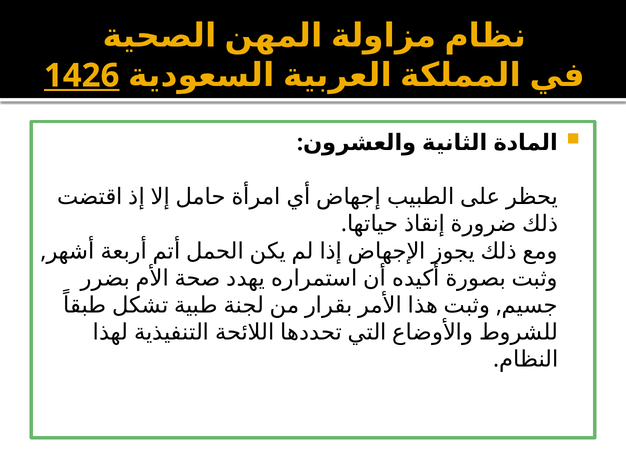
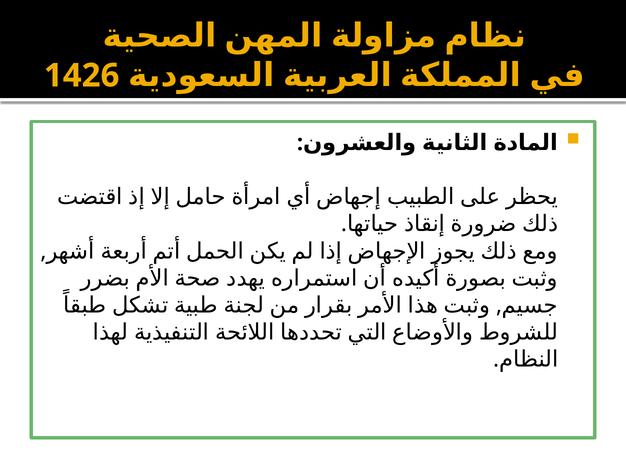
1426 underline: present -> none (82, 76)
